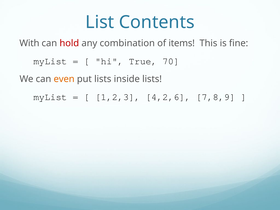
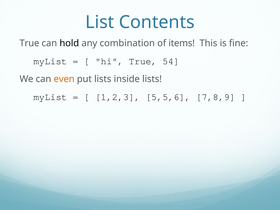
With: With -> True (29, 43)
hold colour: red -> black (69, 43)
70: 70 -> 54 (171, 61)
4,2,6: 4,2,6 -> 5,5,6 (168, 97)
